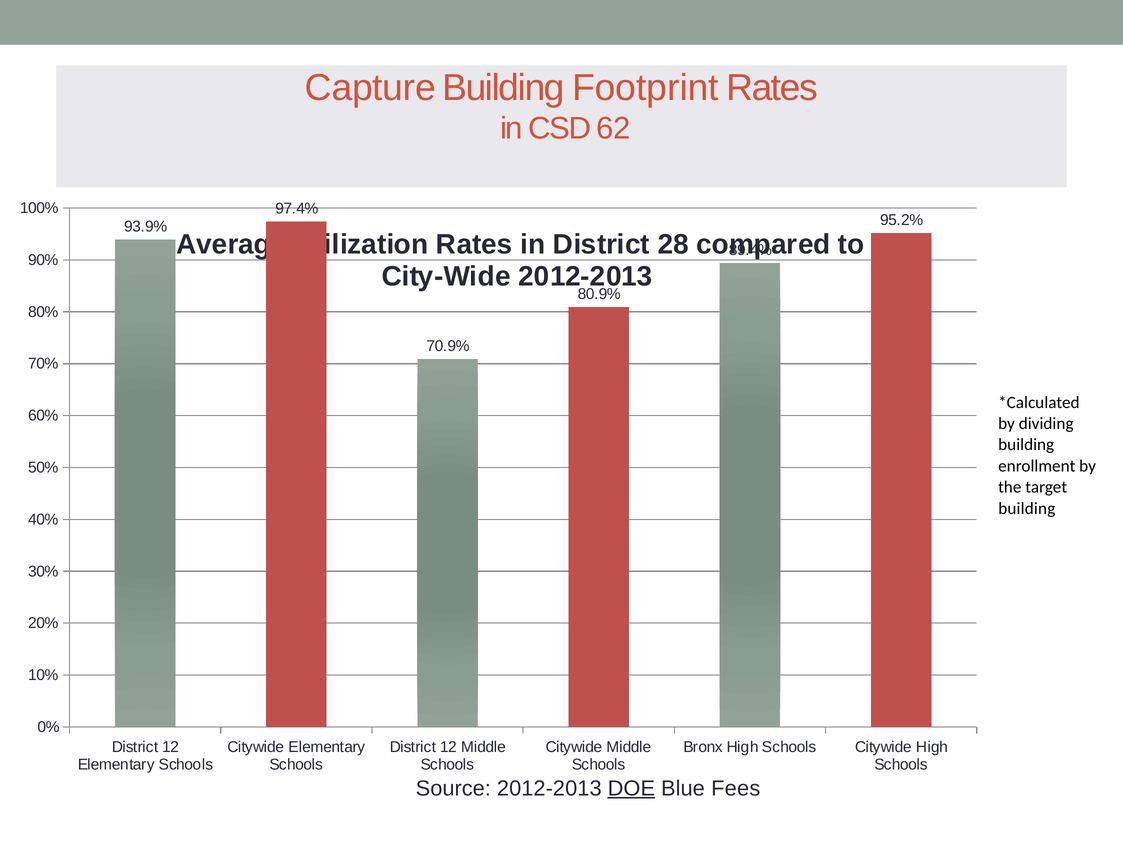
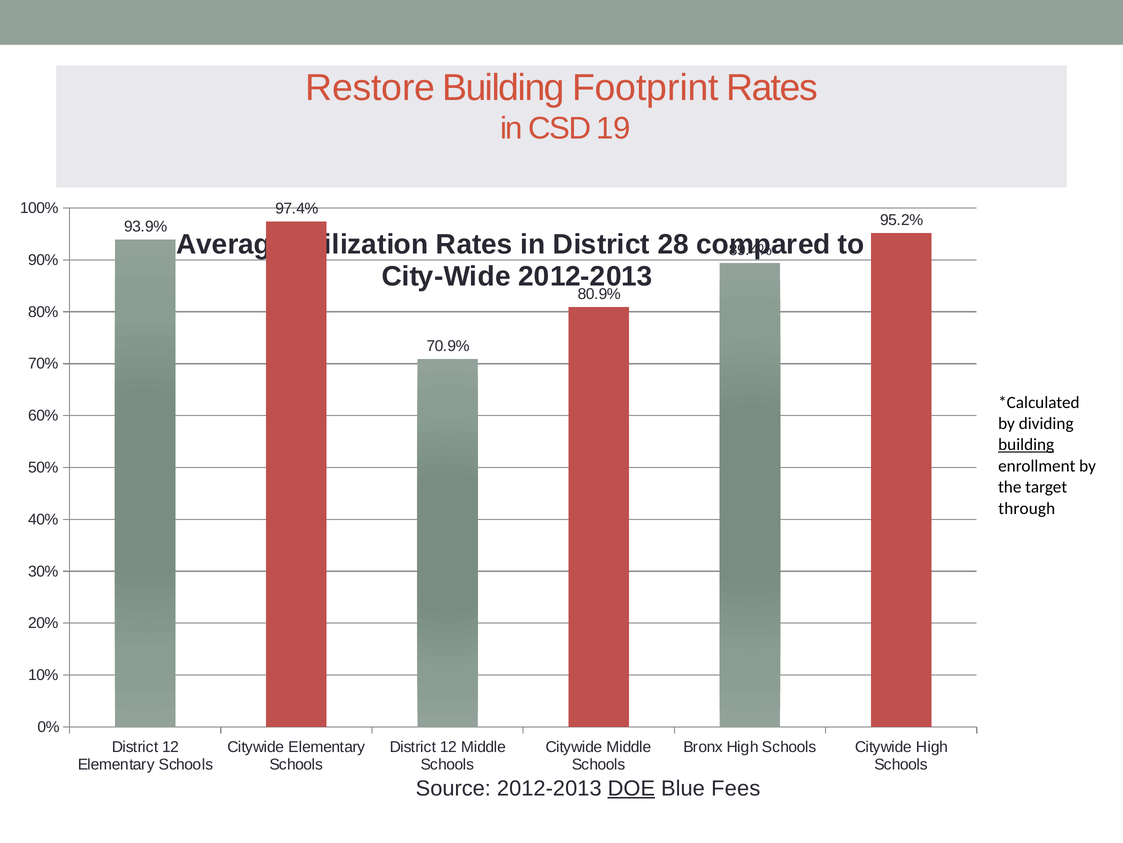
Capture: Capture -> Restore (370, 88)
62: 62 -> 19 (614, 129)
building underline: none -> present (1026, 444)
building: building -> through (1027, 508)
